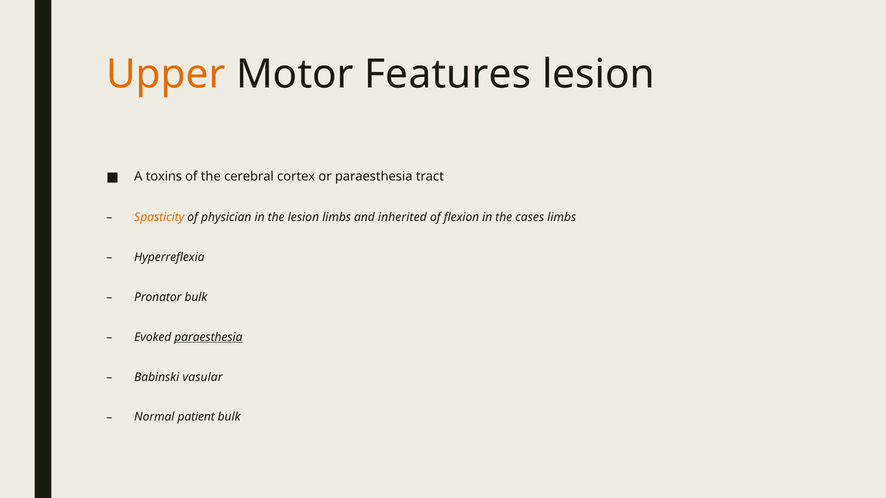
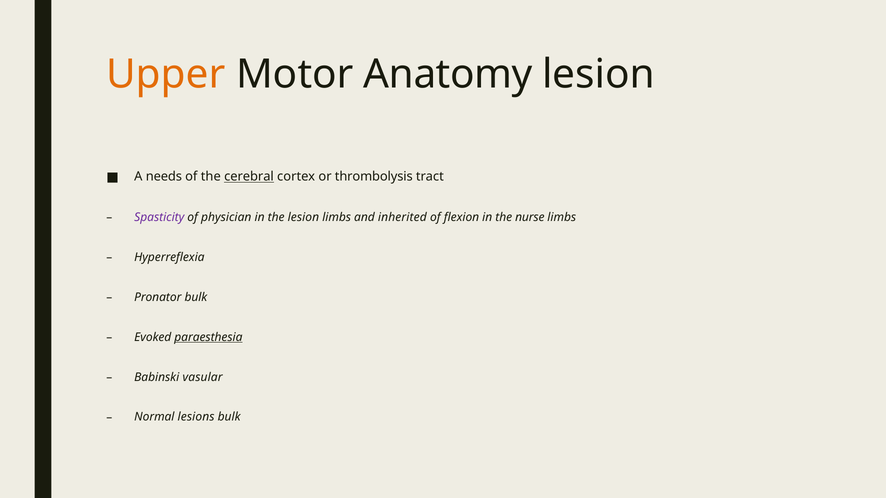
Features: Features -> Anatomy (448, 74)
toxins: toxins -> needs (164, 177)
cerebral underline: none -> present (249, 177)
or paraesthesia: paraesthesia -> thrombolysis (374, 177)
Spasticity colour: orange -> purple (159, 217)
cases: cases -> nurse (530, 217)
patient: patient -> lesions (196, 417)
